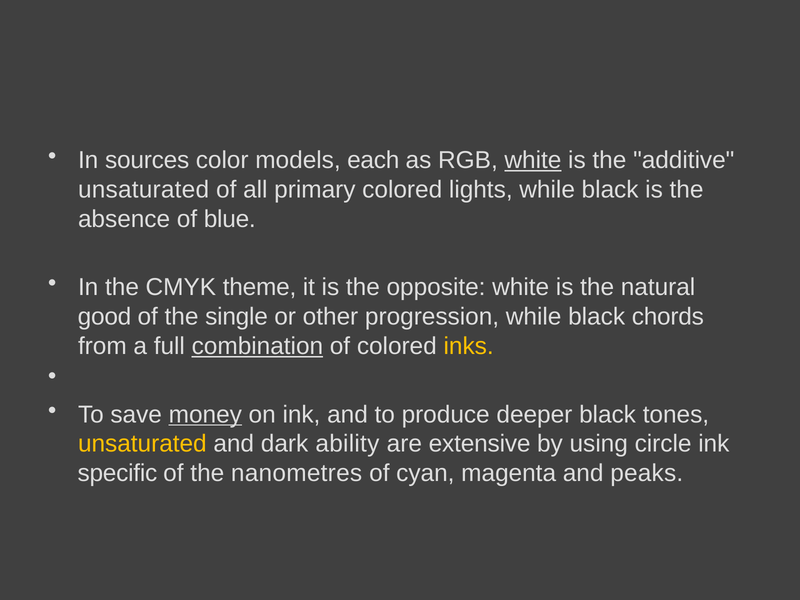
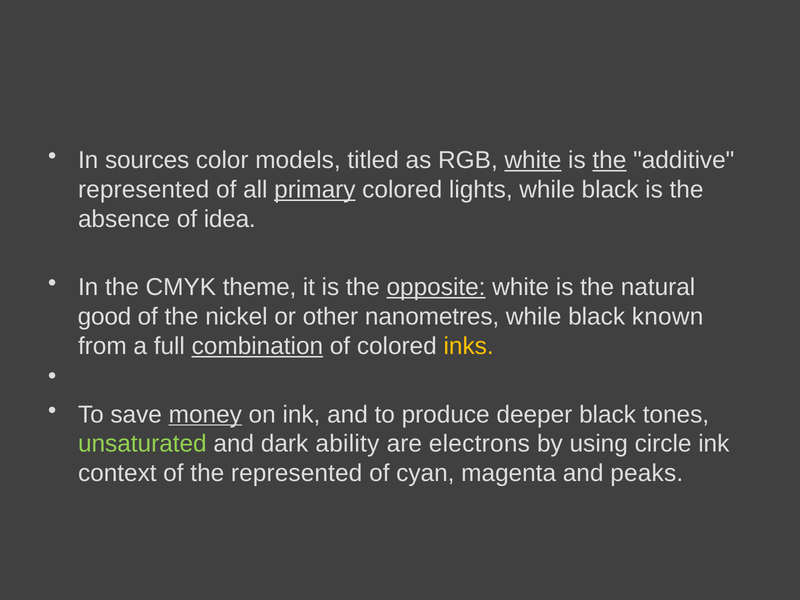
each: each -> titled (373, 160)
the underline: none -> present (609, 160)
unsaturated: unsaturated -> represented (144, 190)
primary underline: none -> present (315, 190)
blue: blue -> idea (230, 219)
opposite underline: none -> present (436, 287)
single: single -> nickel (236, 317)
progression: progression -> nanometres (432, 317)
chords: chords -> known (668, 317)
unsaturated colour: yellow -> light green (142, 444)
extensive: extensive -> electrons (479, 444)
specific: specific -> context (117, 473)
the nanometres: nanometres -> represented (297, 473)
